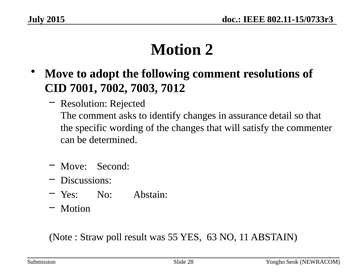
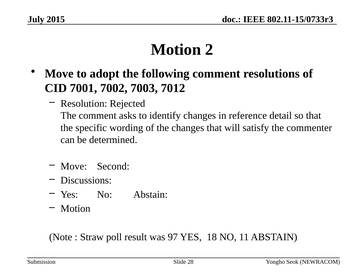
assurance: assurance -> reference (248, 116)
55: 55 -> 97 (173, 237)
63: 63 -> 18 (212, 237)
